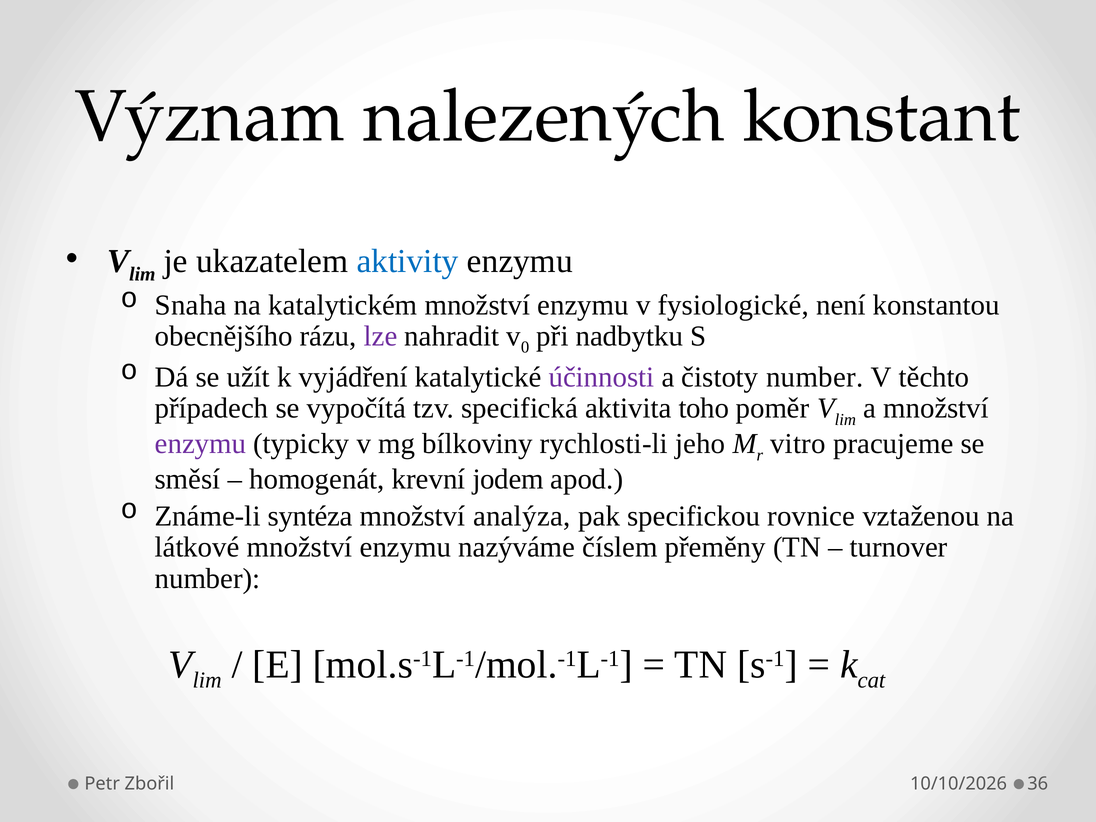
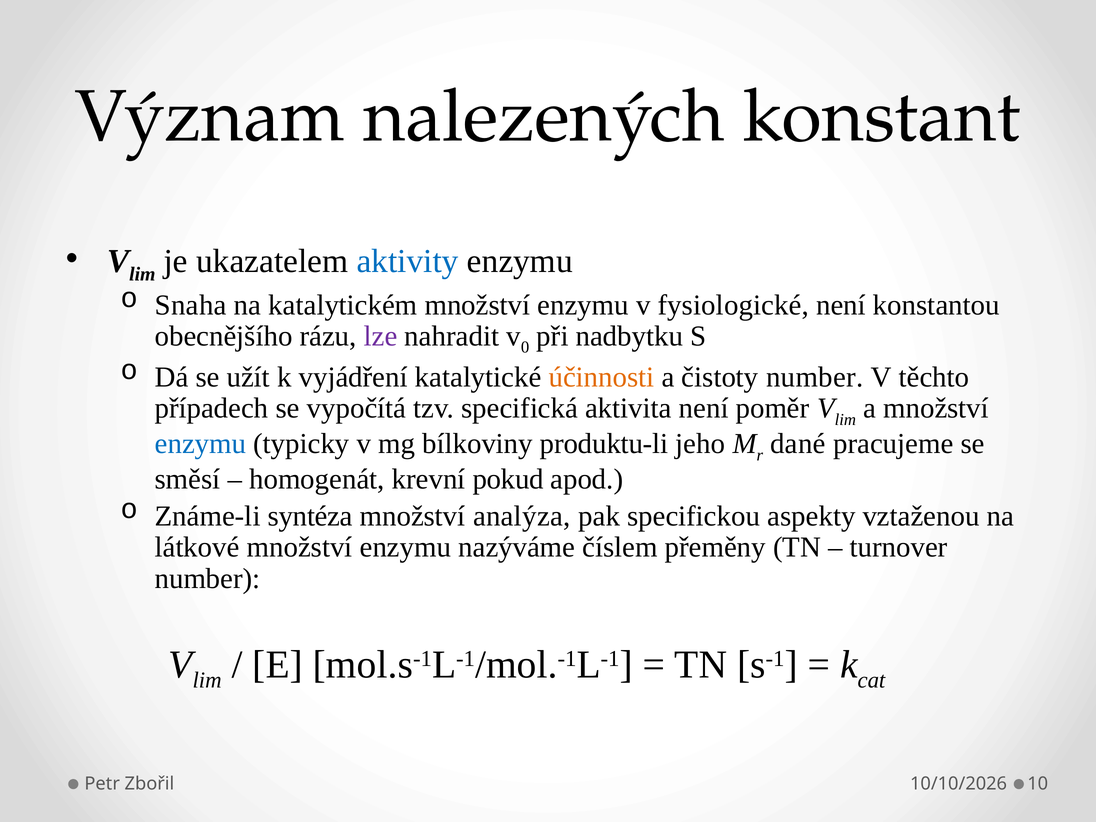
účinnosti colour: purple -> orange (601, 377)
aktivita toho: toho -> není (704, 408)
enzymu colour: purple -> blue (201, 444)
rychlosti-li: rychlosti-li -> produktu-li (604, 444)
vitro: vitro -> dané (798, 444)
jodem: jodem -> pokud (508, 479)
rovnice: rovnice -> aspekty (811, 516)
36: 36 -> 10 (1038, 784)
